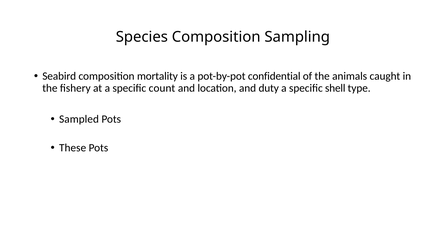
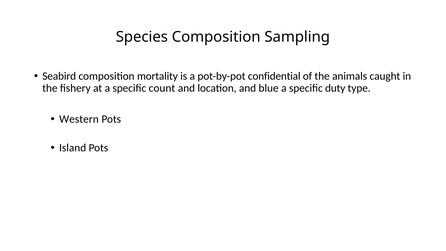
duty: duty -> blue (269, 88)
shell: shell -> duty (335, 88)
Sampled: Sampled -> Western (79, 119)
These: These -> Island (73, 148)
